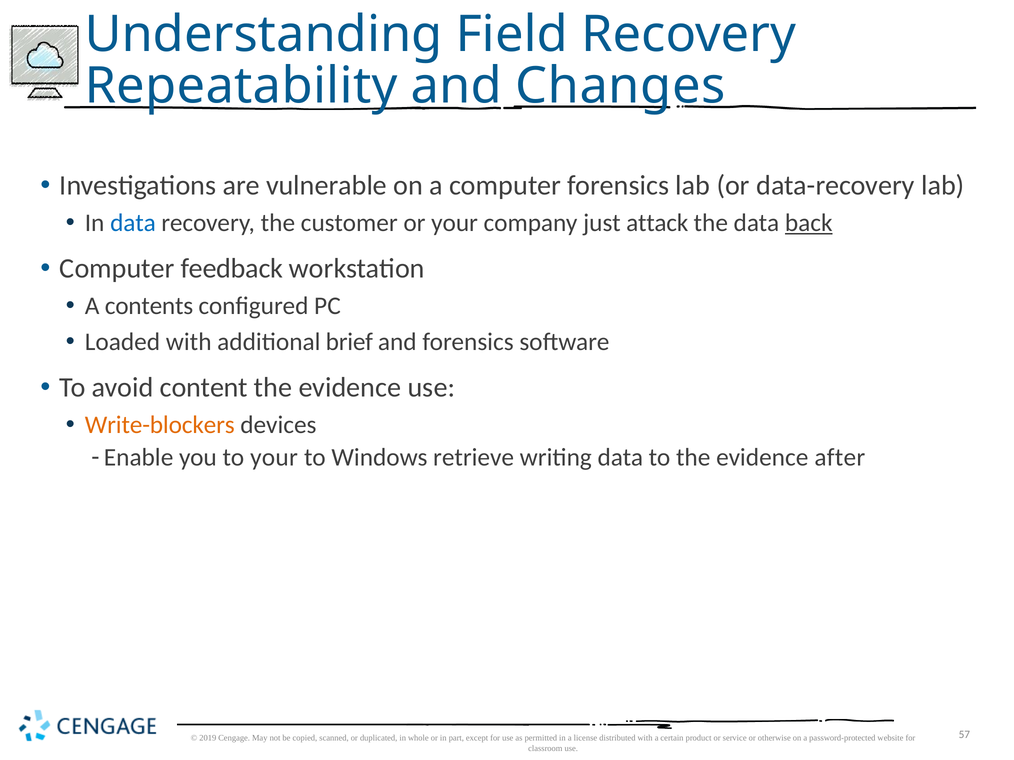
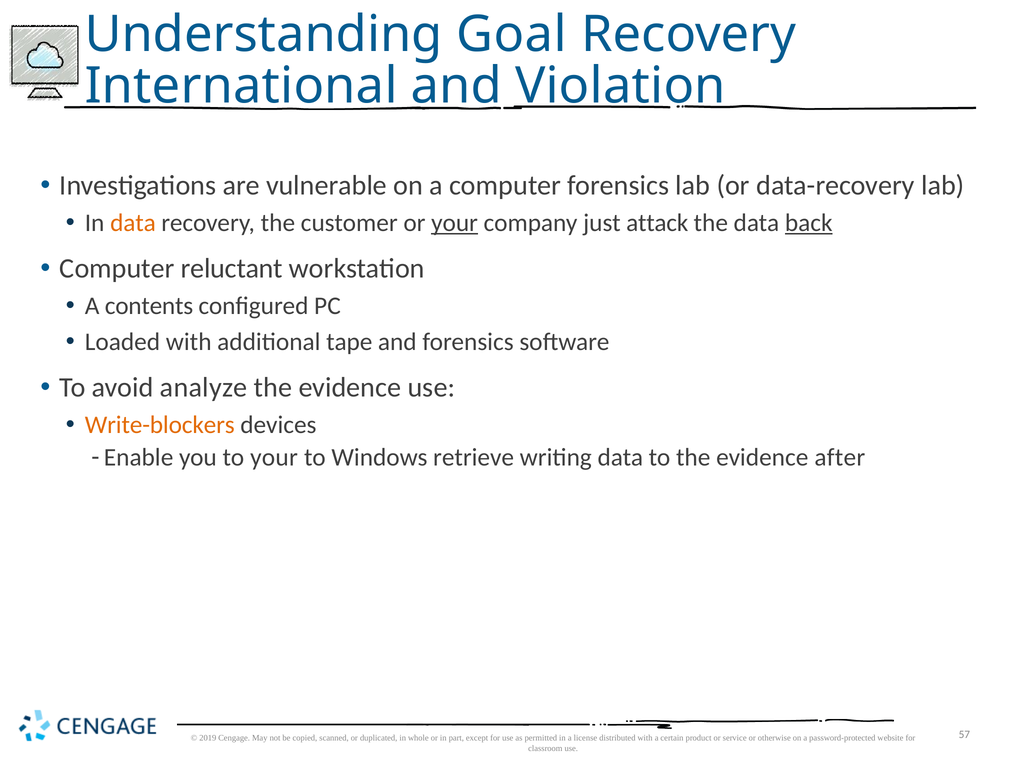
Field: Field -> Goal (512, 34)
Repeatability: Repeatability -> International (241, 86)
Changes: Changes -> Violation (620, 86)
data colour: blue -> orange (133, 223)
your underline: none -> present (455, 223)
feedback: feedback -> reluctant (232, 269)
brief: brief -> tape (349, 342)
content: content -> analyze (204, 388)
